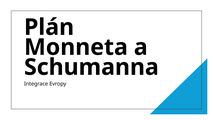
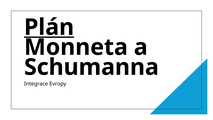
Plán underline: none -> present (49, 27)
